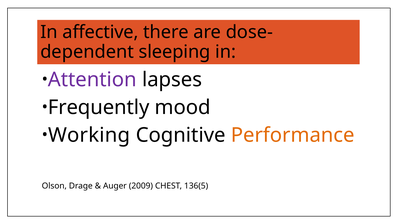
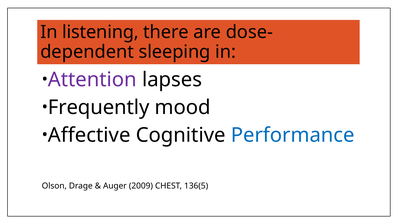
affective: affective -> listening (100, 32)
Working: Working -> Affective (89, 135)
Performance colour: orange -> blue (293, 135)
